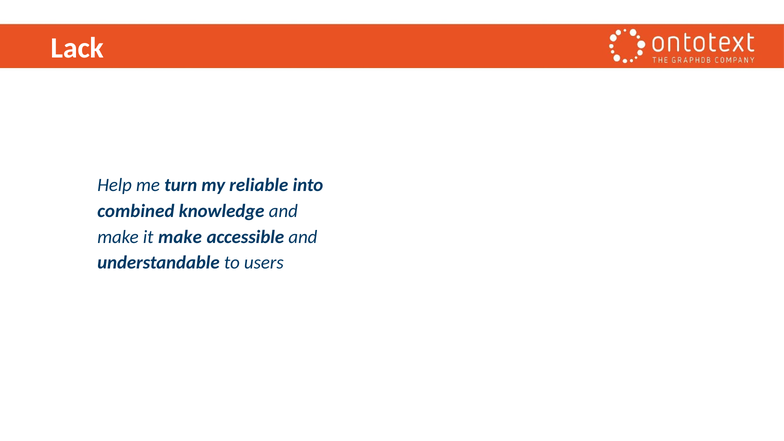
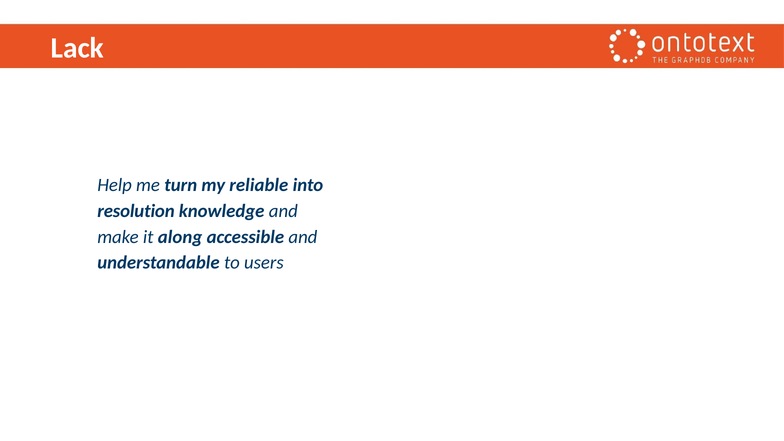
combined: combined -> resolution (136, 211)
it make: make -> along (180, 237)
